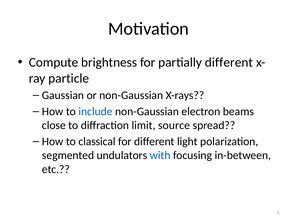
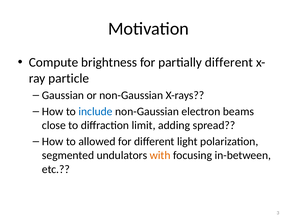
source: source -> adding (174, 125)
classical: classical -> allowed (97, 141)
with colour: blue -> orange (160, 155)
